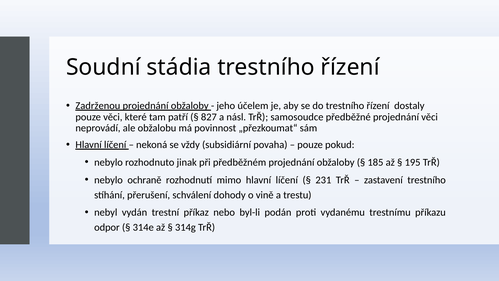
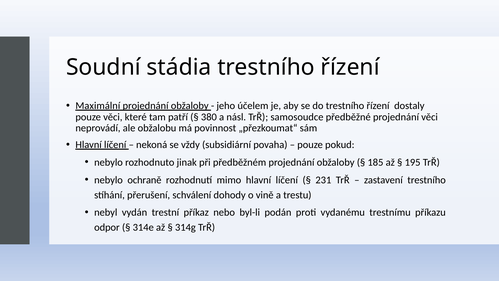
Zadrženou: Zadrženou -> Maximální (98, 106)
827: 827 -> 380 (209, 117)
